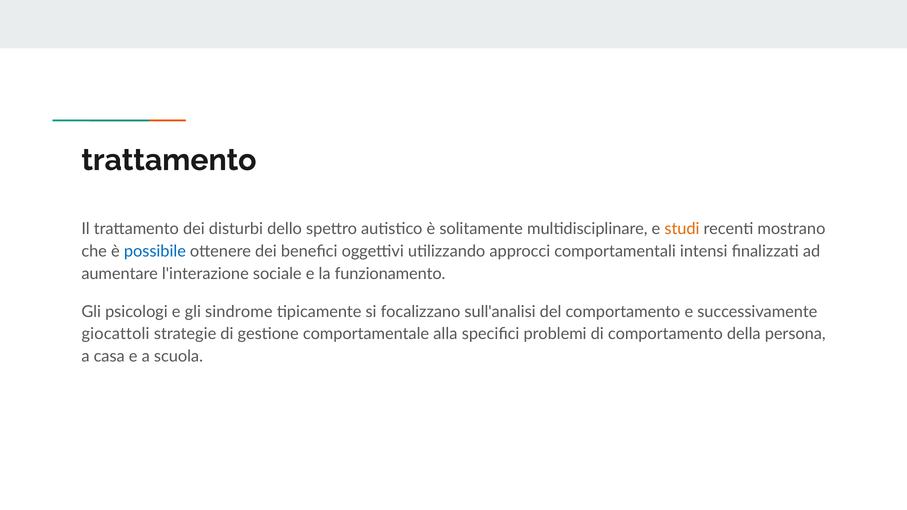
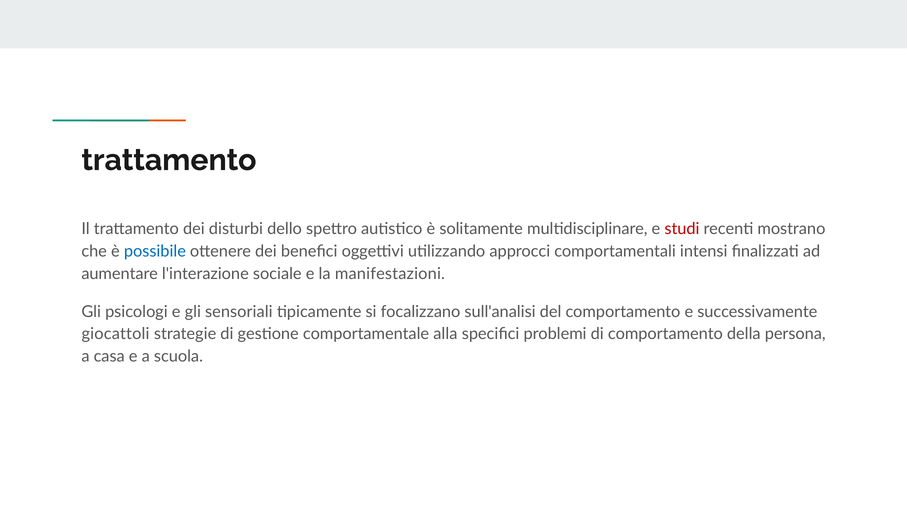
studi colour: orange -> red (682, 229)
funzionamento: funzionamento -> manifestazioni (390, 274)
sindrome: sindrome -> sensoriali (239, 312)
